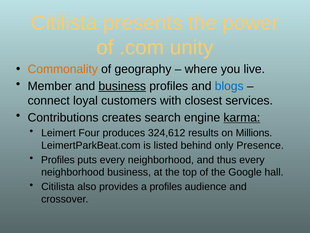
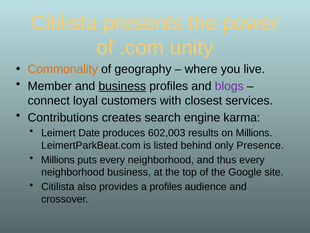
blogs colour: blue -> purple (229, 86)
karma underline: present -> none (242, 117)
Four: Four -> Date (89, 133)
324,612: 324,612 -> 602,003 (167, 133)
Profiles: Profiles -> Millions (58, 160)
hall: hall -> site (274, 172)
